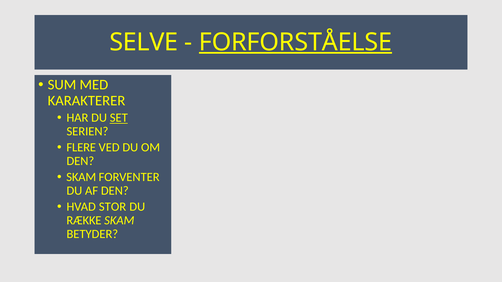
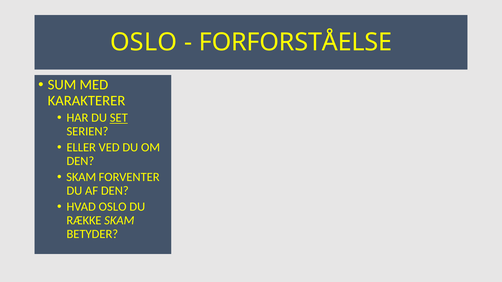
SELVE: SELVE -> OSLO (144, 42)
FORFORSTÅELSE underline: present -> none (296, 42)
FLERE: FLERE -> ELLER (81, 148)
HVAD STOR: STOR -> OSLO (113, 207)
